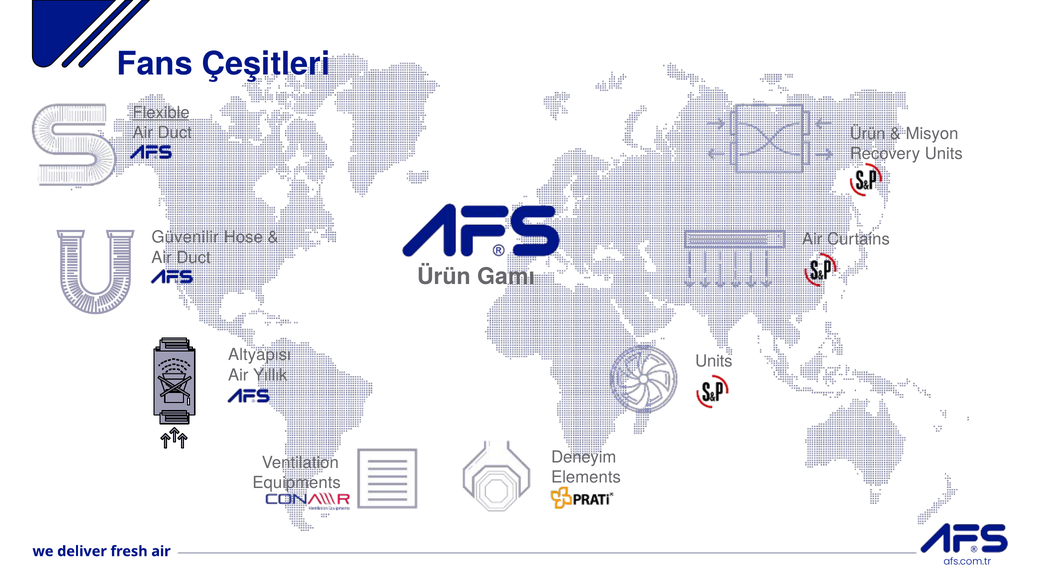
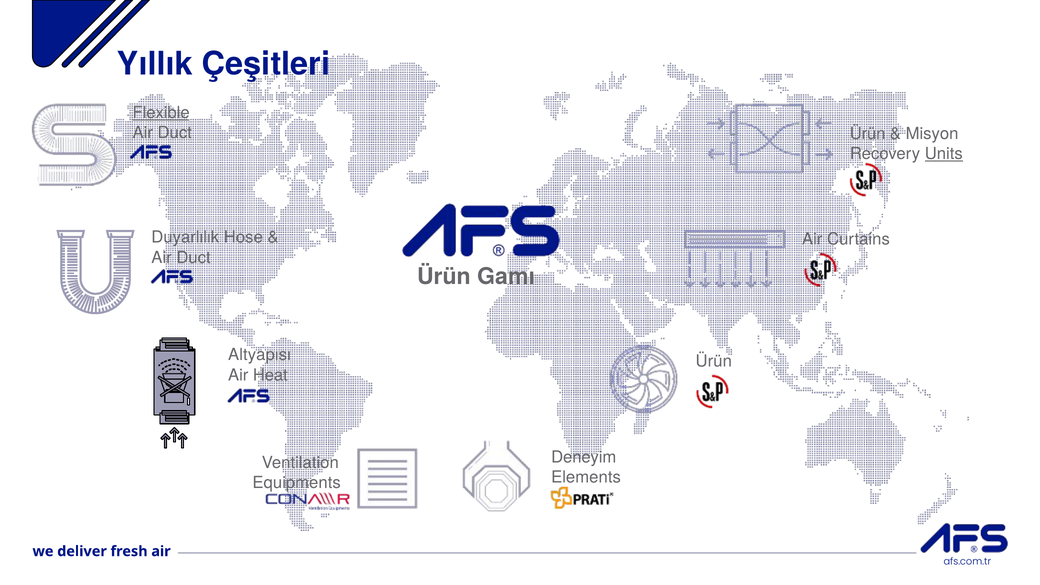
Fans: Fans -> Yıllık (155, 64)
Units underline: none -> present (944, 154)
Güvenilir: Güvenilir -> Duyarlılık (185, 237)
Units: Units -> Ürün (714, 361)
Yıllık: Yıllık -> Heat (270, 375)
